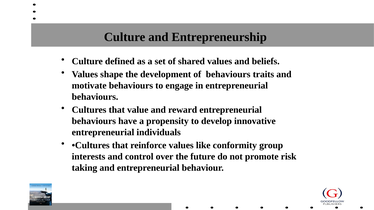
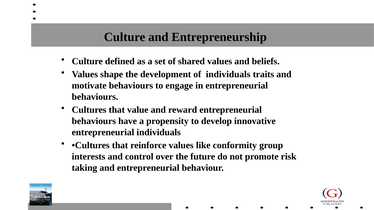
of behaviours: behaviours -> individuals (228, 75)
